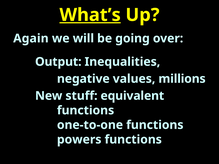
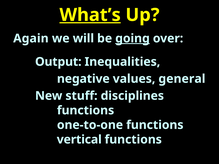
going underline: none -> present (132, 38)
millions: millions -> general (182, 79)
equivalent: equivalent -> disciplines (132, 96)
powers: powers -> vertical (79, 140)
